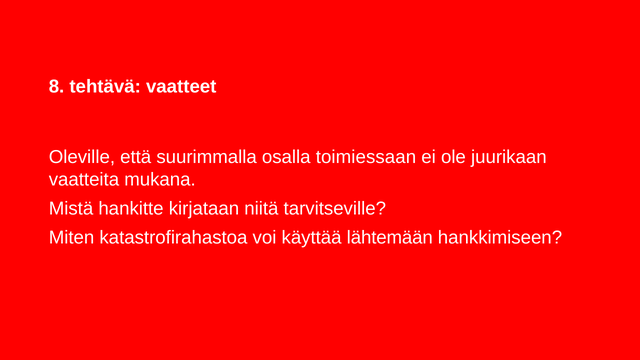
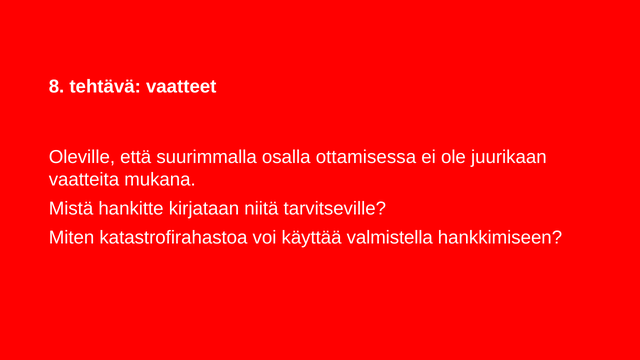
toimiessaan: toimiessaan -> ottamisessa (366, 157)
lähtemään: lähtemään -> valmistella (390, 238)
